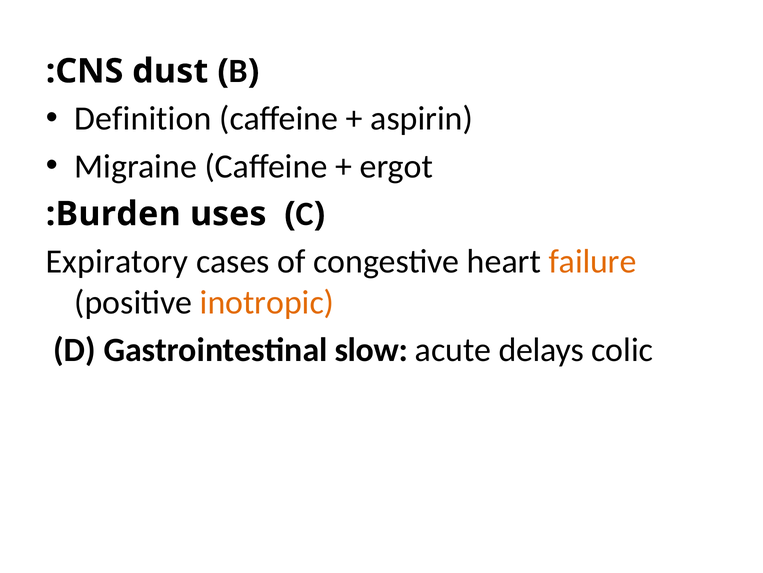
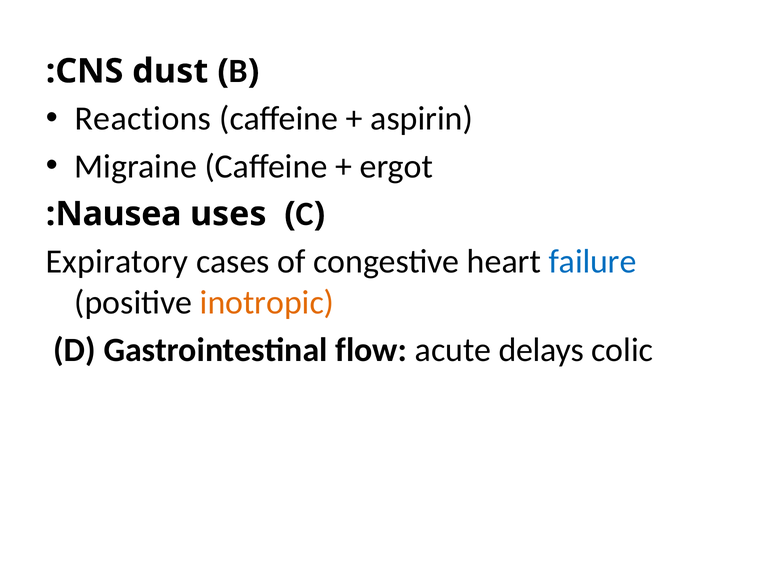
Definition: Definition -> Reactions (143, 119)
Burden: Burden -> Nausea (118, 214)
failure colour: orange -> blue (593, 261)
slow: slow -> flow (371, 349)
